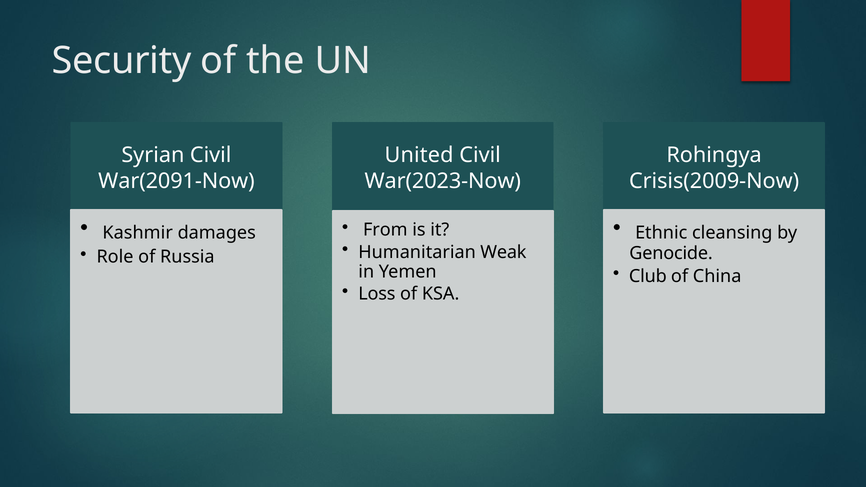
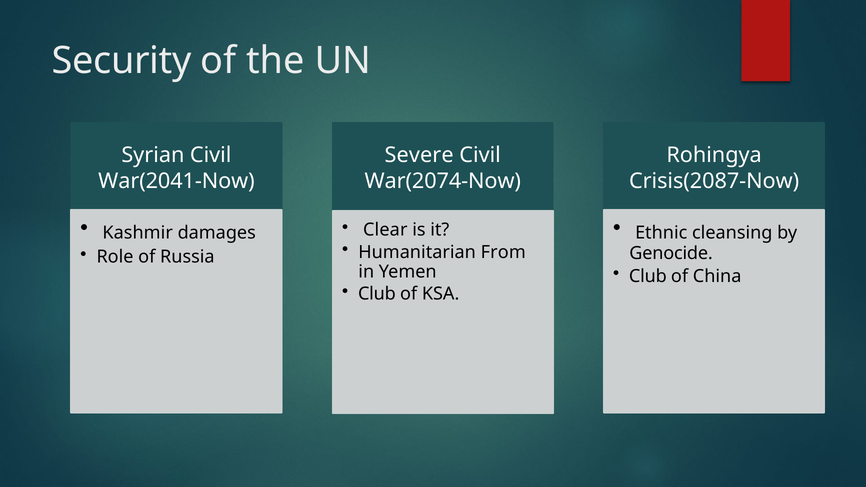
United: United -> Severe (419, 155)
War(2091-Now: War(2091-Now -> War(2041-Now (176, 181)
War(2023-Now: War(2023-Now -> War(2074-Now (443, 181)
Crisis(2009-Now: Crisis(2009-Now -> Crisis(2087-Now (714, 181)
From: From -> Clear (385, 230)
Weak: Weak -> From (503, 252)
Loss: Loss -> Club (377, 294)
